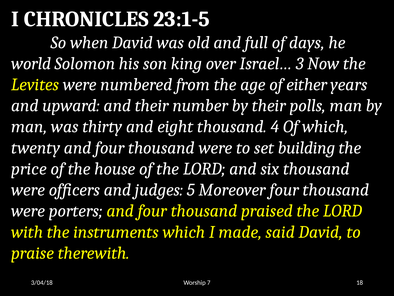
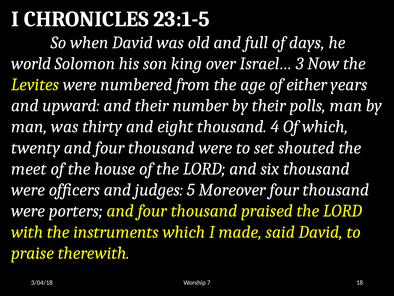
building: building -> shouted (306, 148)
price: price -> meet (29, 169)
